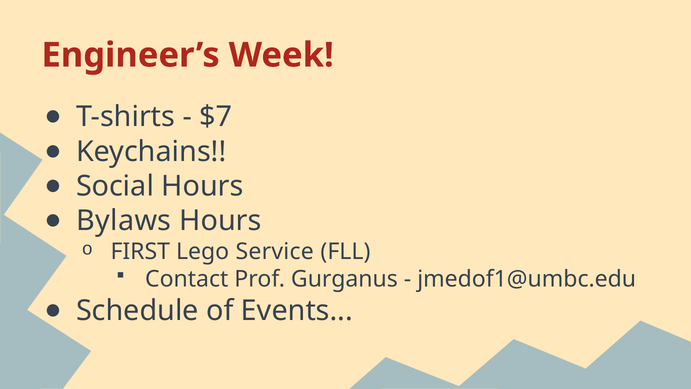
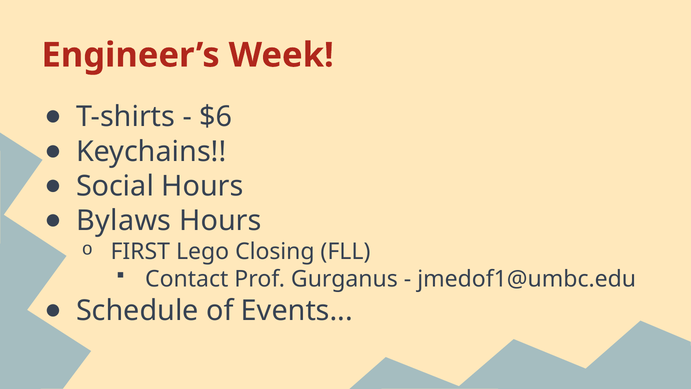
$7: $7 -> $6 (216, 117)
Service: Service -> Closing (275, 251)
